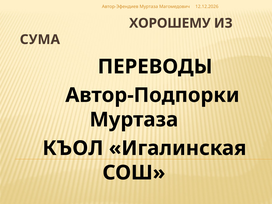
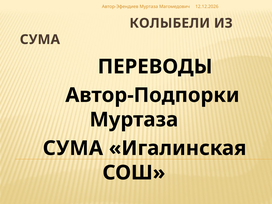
ХОРОШЕМУ: ХОРОШЕМУ -> КОЛЫБЕЛИ (170, 23)
КЪОЛ: КЪОЛ -> СУМА (73, 148)
